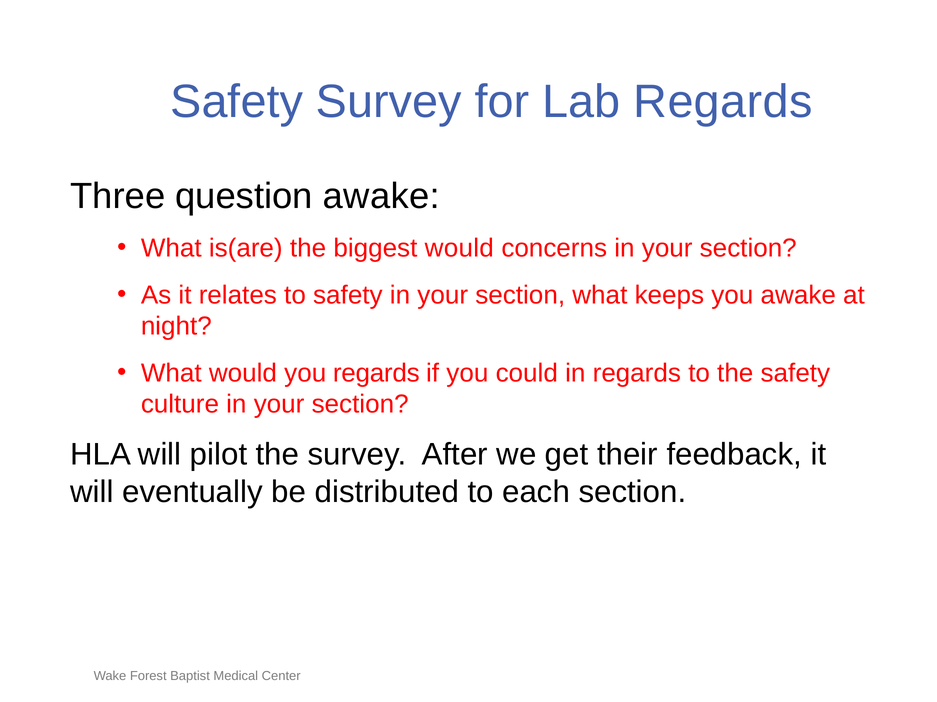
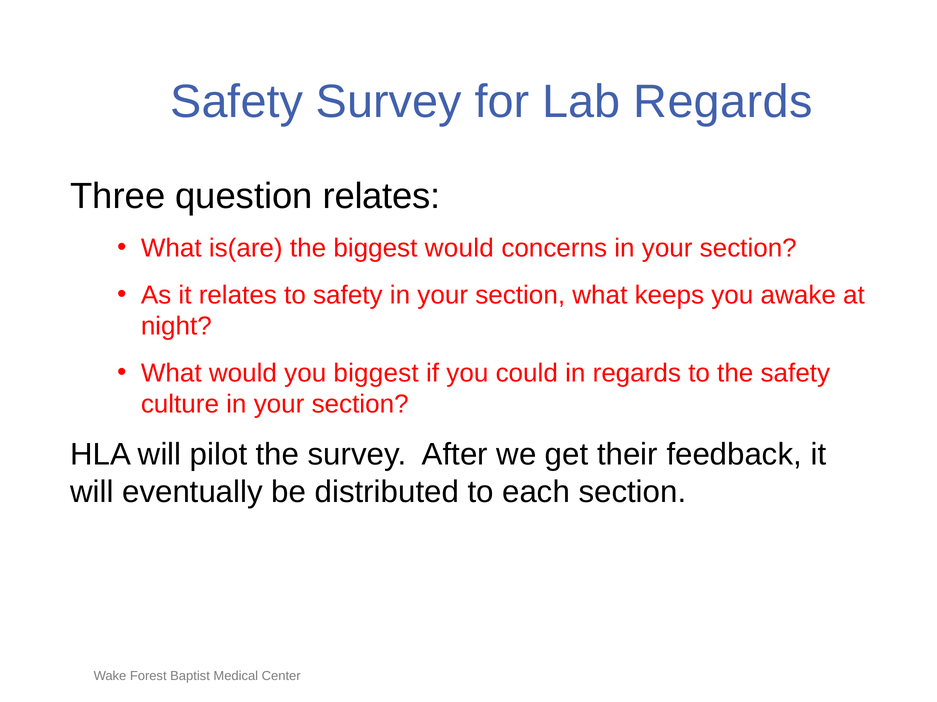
question awake: awake -> relates (382, 196)
you regards: regards -> biggest (376, 374)
